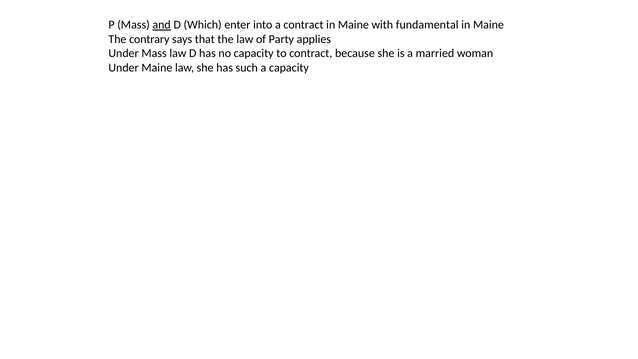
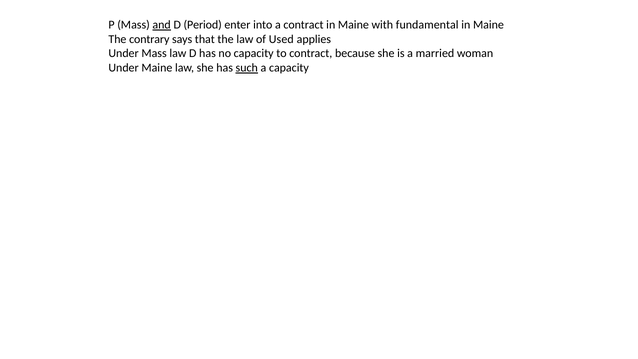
Which: Which -> Period (203, 25)
Party: Party -> Used (281, 39)
such underline: none -> present (247, 68)
